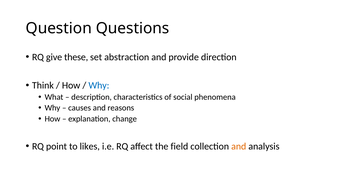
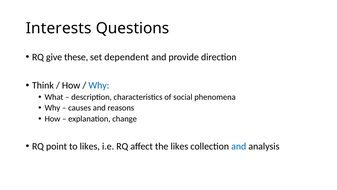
Question: Question -> Interests (59, 28)
abstraction: abstraction -> dependent (127, 57)
the field: field -> likes (179, 146)
and colour: orange -> blue (239, 146)
